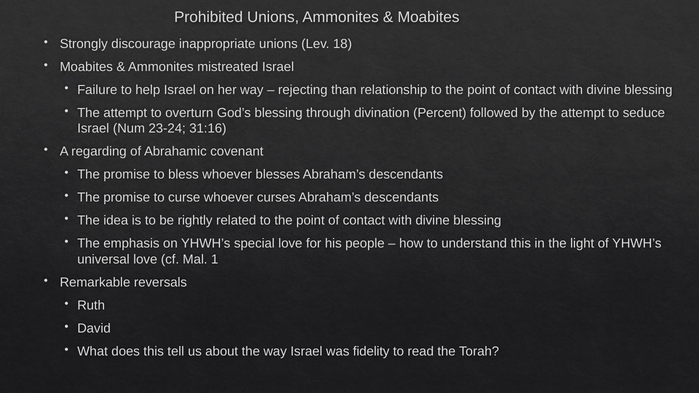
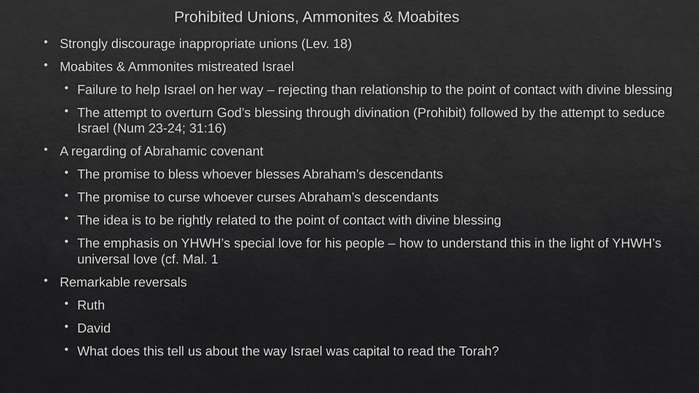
Percent: Percent -> Prohibit (440, 113)
fidelity: fidelity -> capital (371, 352)
